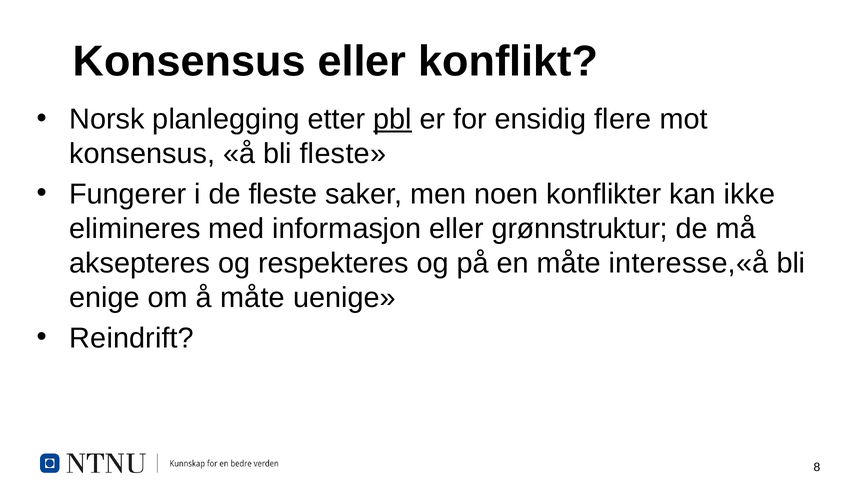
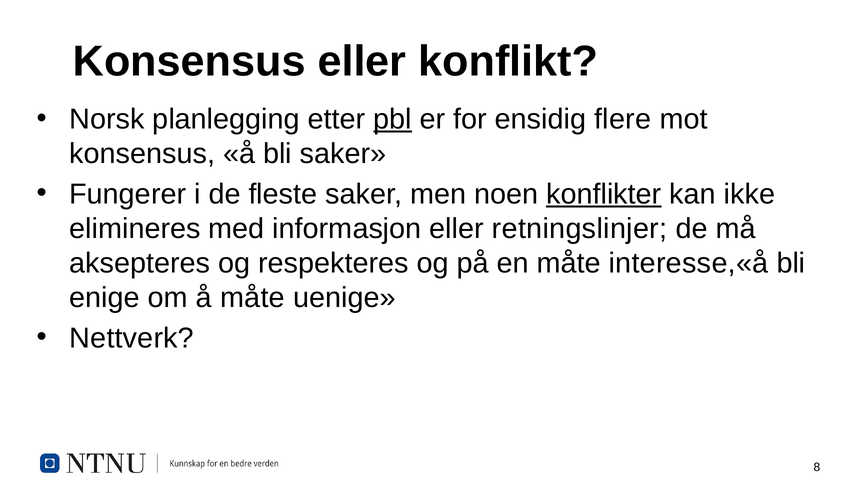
bli fleste: fleste -> saker (343, 154)
konflikter underline: none -> present (604, 194)
grønnstruktur: grønnstruktur -> retningslinjer (580, 229)
Reindrift: Reindrift -> Nettverk (132, 338)
